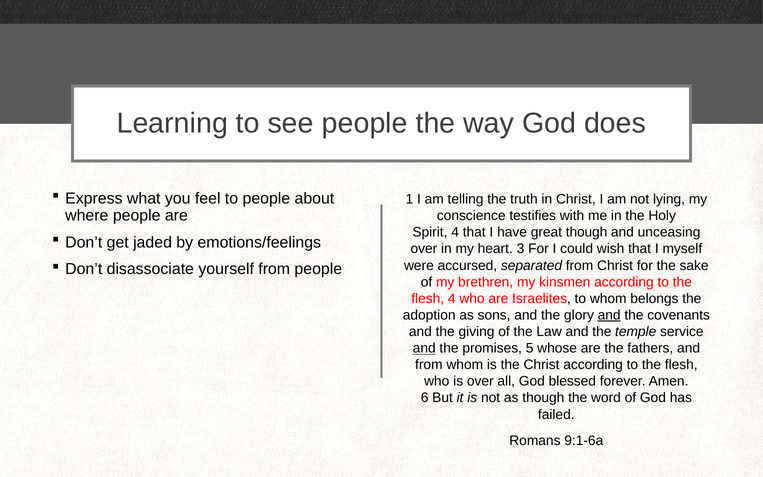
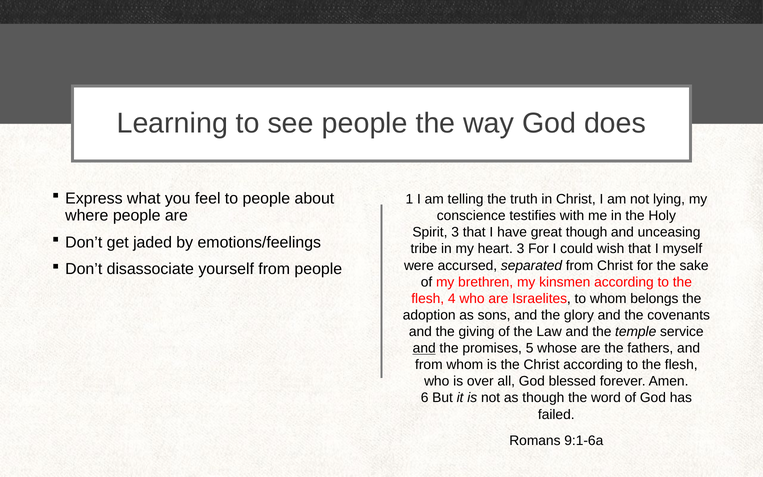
Spirit 4: 4 -> 3 (455, 232)
over: over -> tribe (424, 249)
and underline: present -> none (609, 315)
